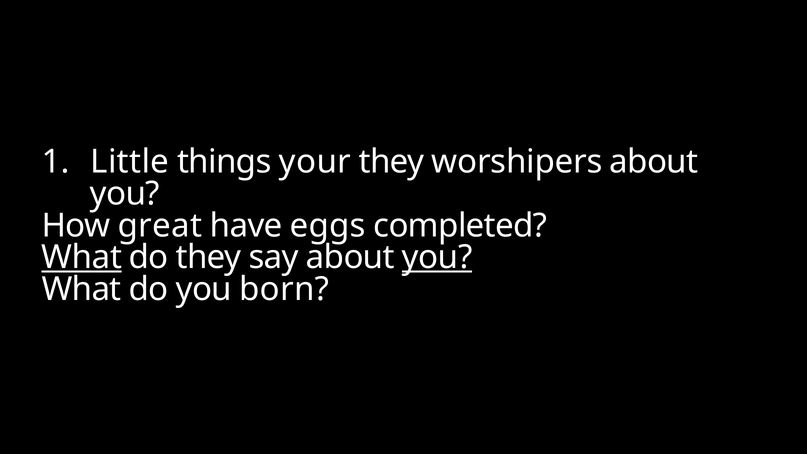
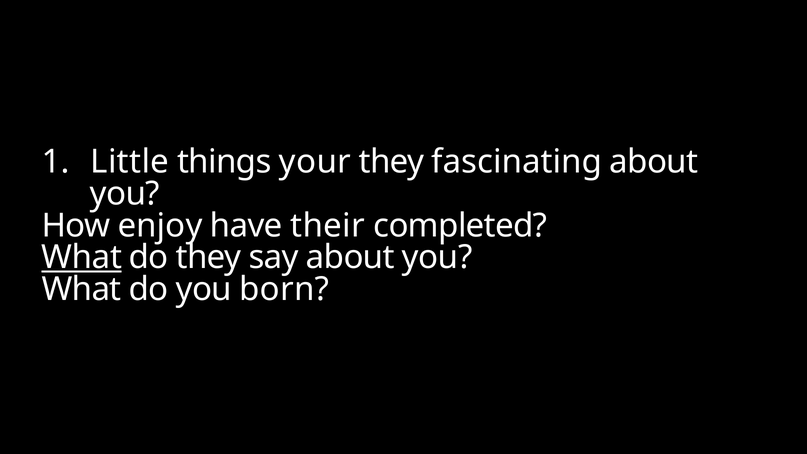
worshipers: worshipers -> fascinating (517, 162)
great: great -> enjoy (160, 226)
eggs: eggs -> their (328, 226)
you underline: present -> none (437, 257)
